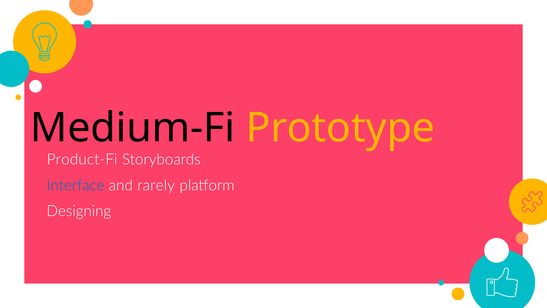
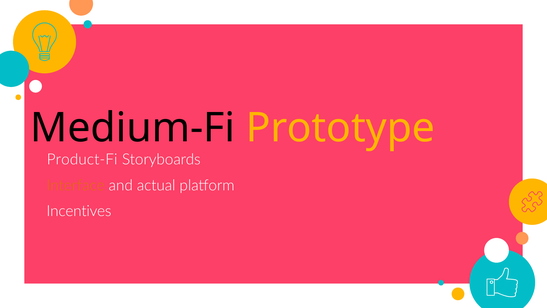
Interface colour: blue -> orange (76, 185)
rarely: rarely -> actual (156, 185)
Designing: Designing -> Incentives (79, 211)
